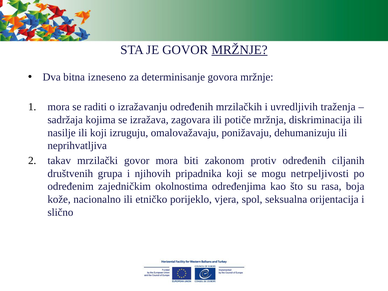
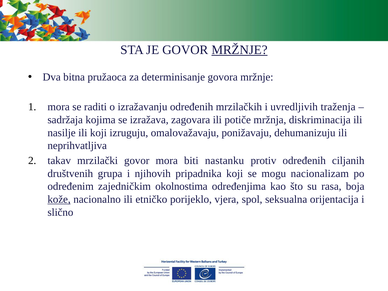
izneseno: izneseno -> pružaoca (107, 77)
zakonom: zakonom -> nastanku (225, 161)
netrpeljivosti: netrpeljivosti -> nacionalizam (320, 173)
kože underline: none -> present (59, 199)
